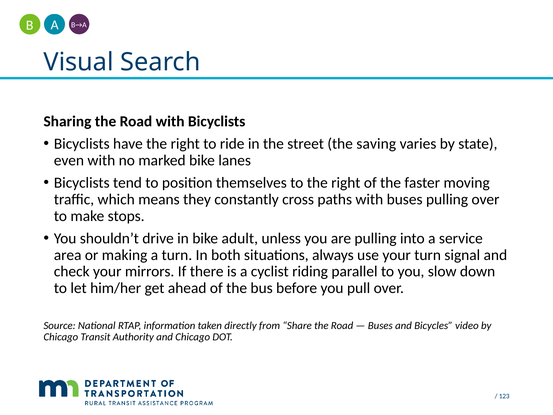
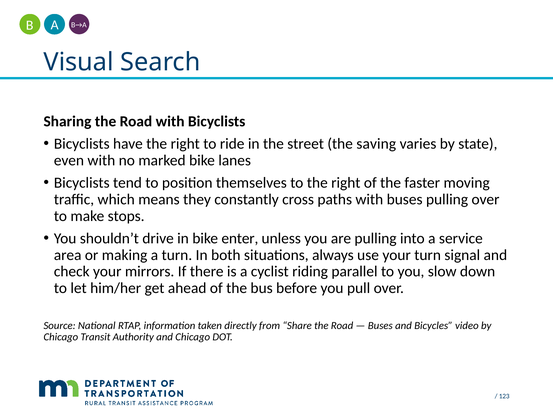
adult: adult -> enter (240, 238)
